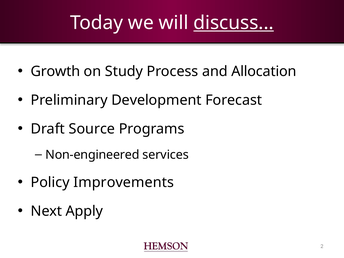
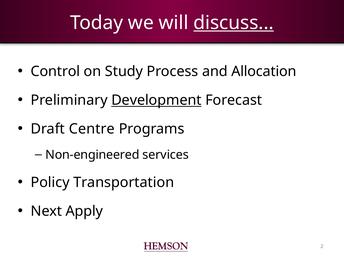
Growth: Growth -> Control (55, 72)
Development underline: none -> present (156, 100)
Source: Source -> Centre (92, 129)
Improvements: Improvements -> Transportation (124, 182)
